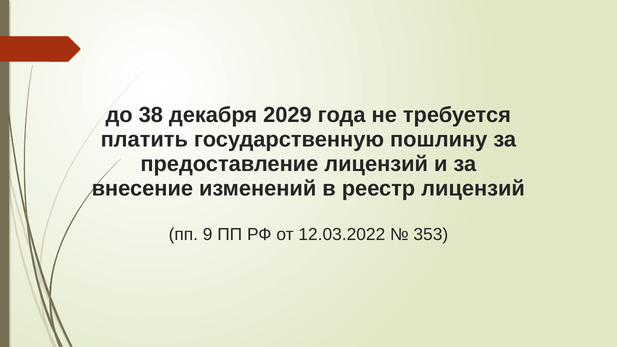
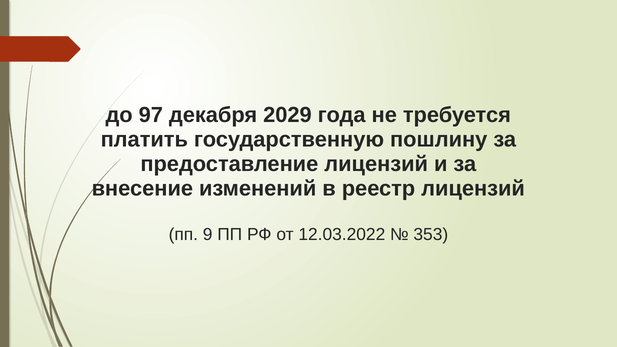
38: 38 -> 97 (151, 115)
